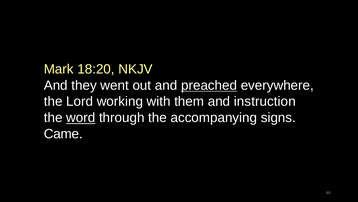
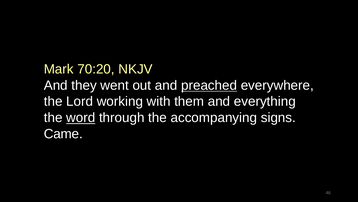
18:20: 18:20 -> 70:20 (96, 69)
instruction: instruction -> everything (265, 101)
